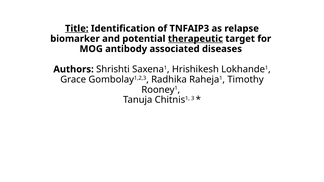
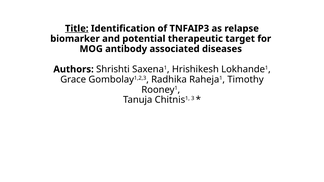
therapeutic underline: present -> none (195, 39)
